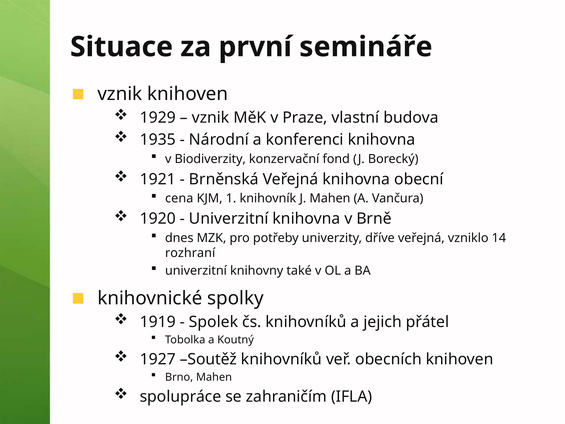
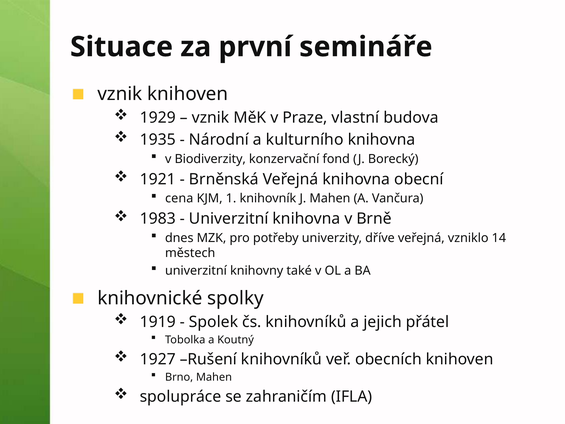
konferenci: konferenci -> kulturního (305, 140)
1920: 1920 -> 1983 (158, 219)
rozhraní: rozhraní -> městech (190, 253)
Soutěž: Soutěž -> Rušení (208, 359)
